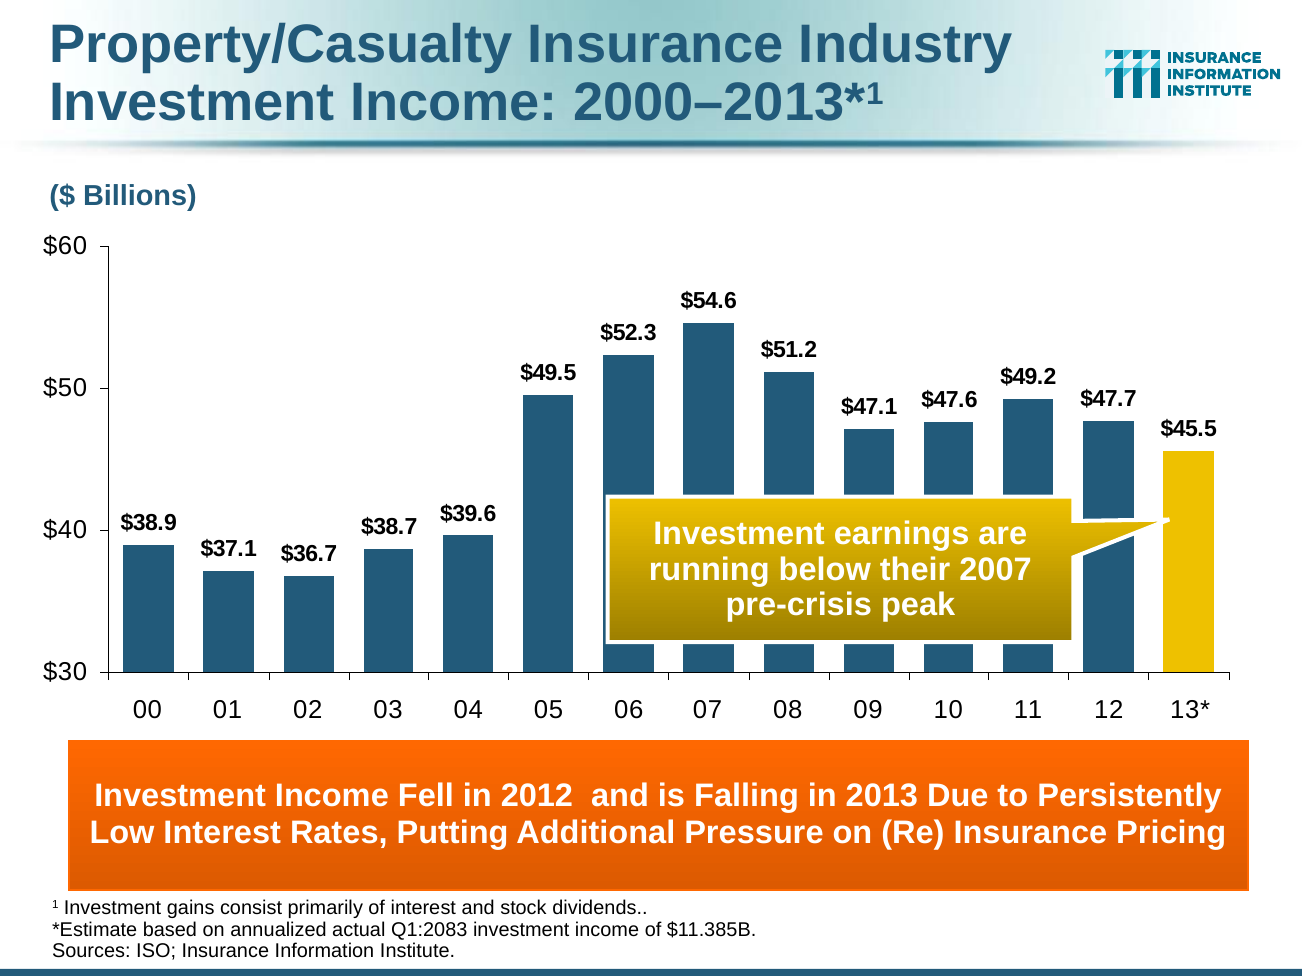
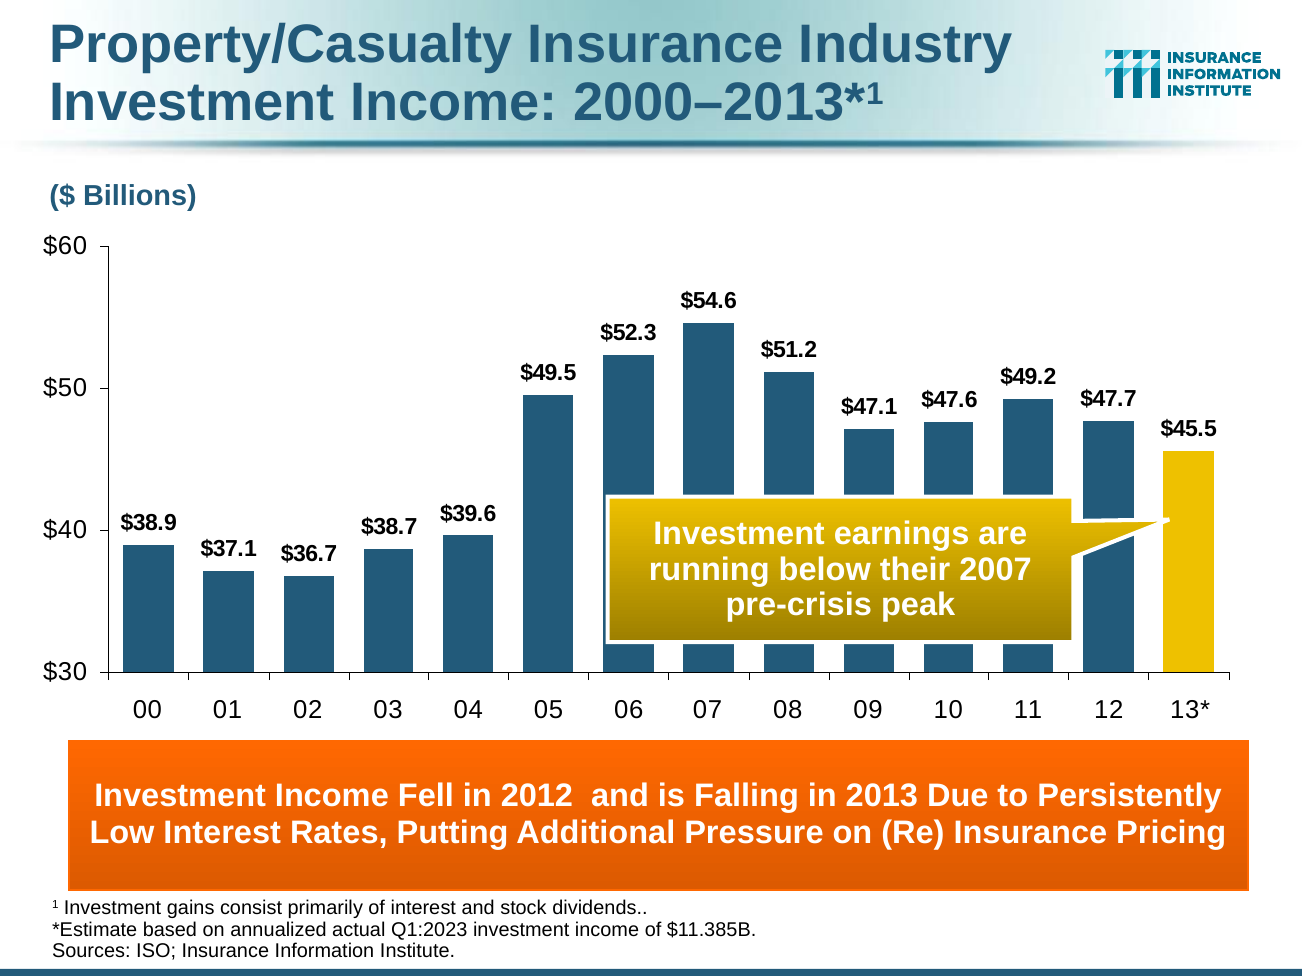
Q1:2083: Q1:2083 -> Q1:2023 (429, 930)
